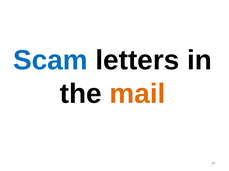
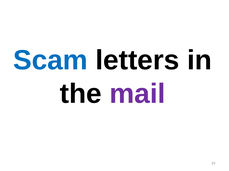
mail colour: orange -> purple (137, 94)
